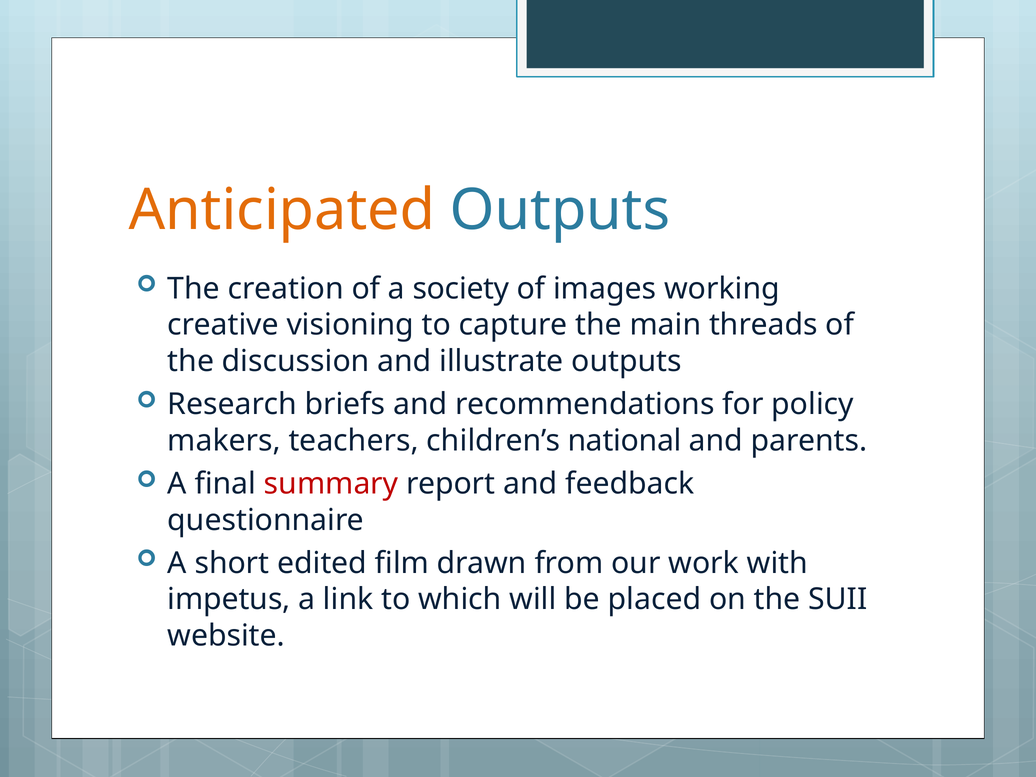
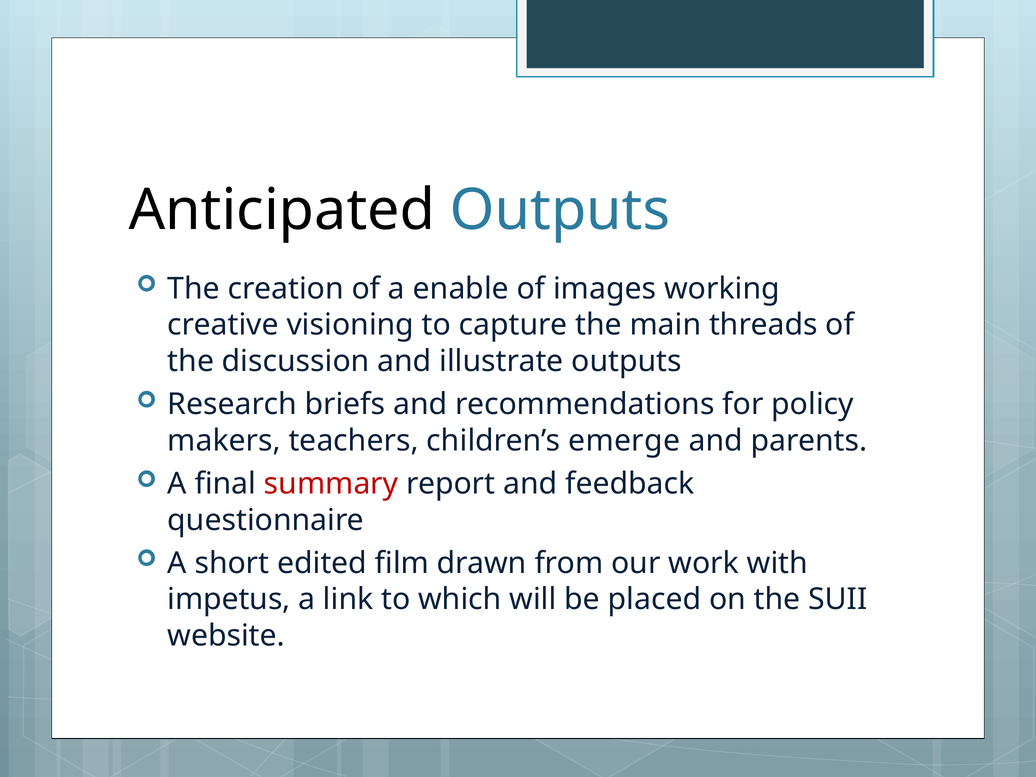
Anticipated colour: orange -> black (282, 210)
society: society -> enable (461, 289)
national: national -> emerge (624, 441)
